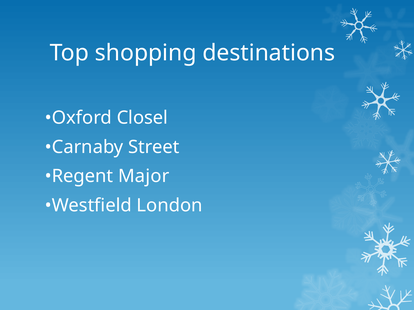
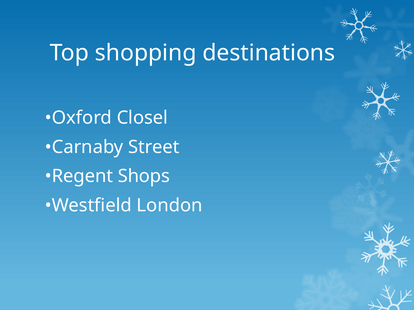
Major: Major -> Shops (144, 176)
